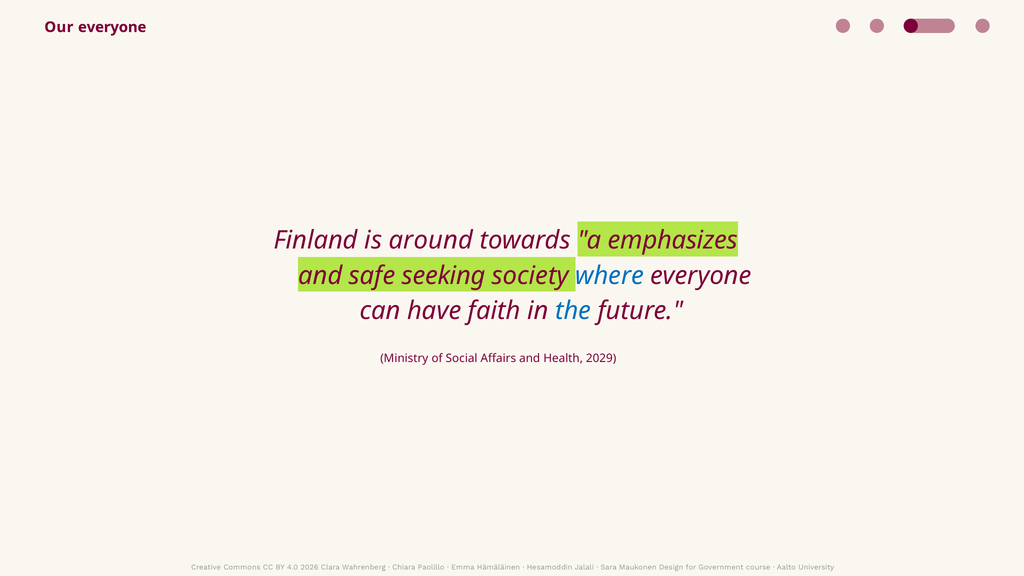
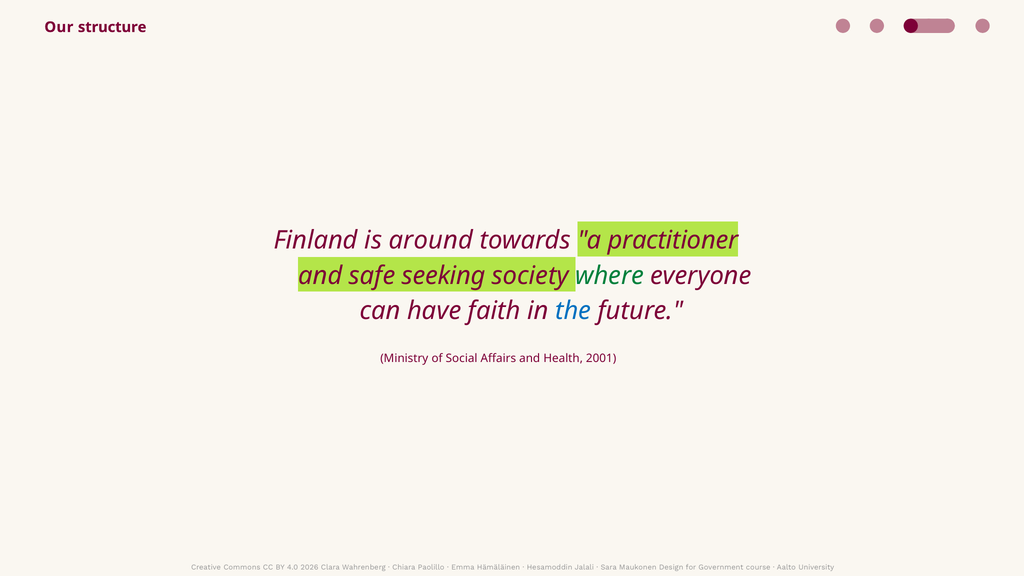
Our everyone: everyone -> structure (112, 27)
emphasizes: emphasizes -> practitioner (673, 240)
where colour: blue -> green (610, 276)
2029: 2029 -> 2001 (601, 358)
